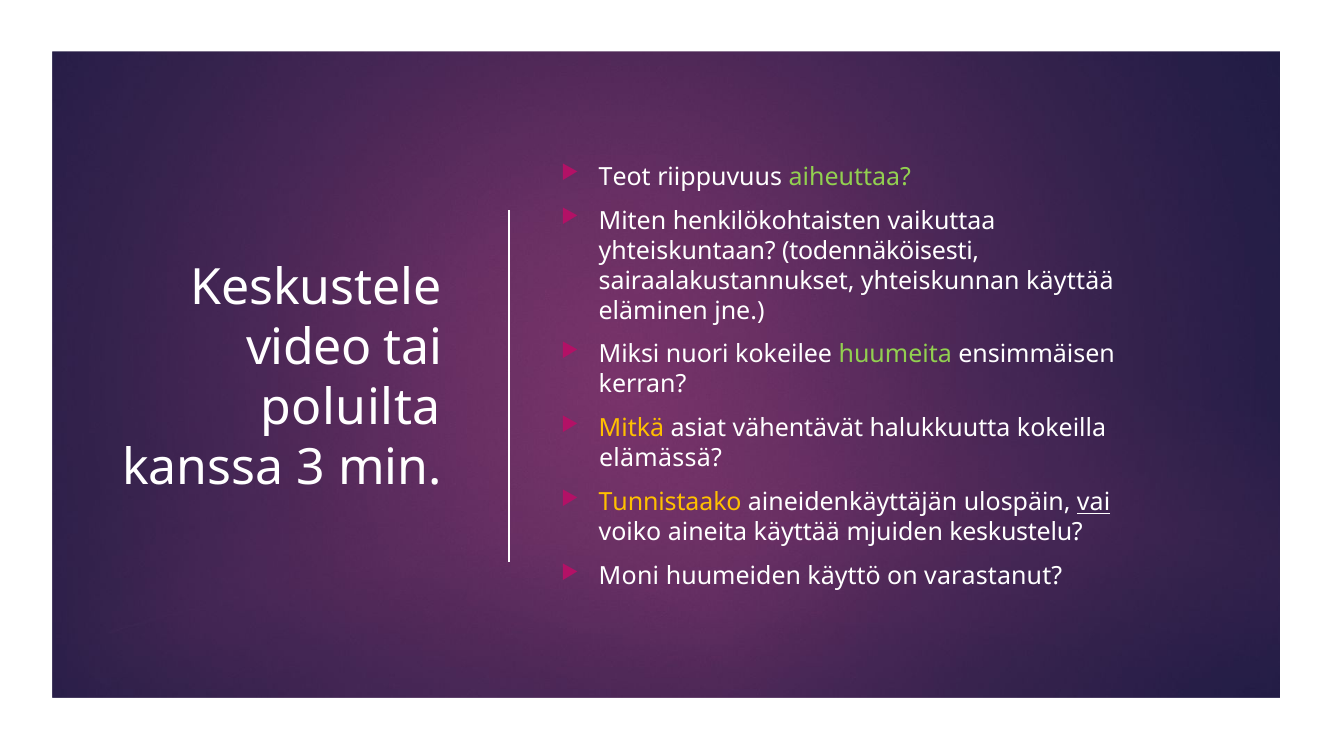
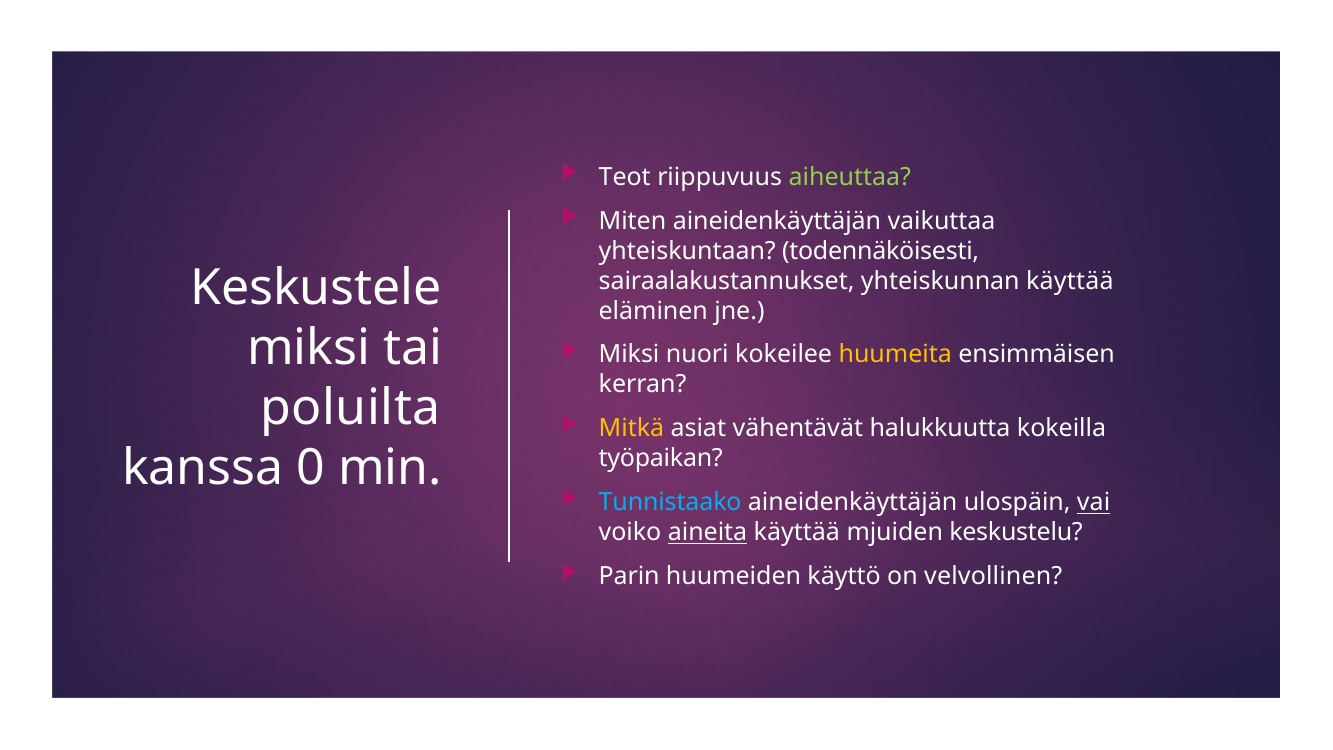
Miten henkilökohtaisten: henkilökohtaisten -> aineidenkäyttäjän (777, 221)
video: video -> miksi (309, 348)
huumeita colour: light green -> yellow (895, 355)
elämässä: elämässä -> työpaikan (661, 459)
3: 3 -> 0 (311, 468)
Tunnistaako colour: yellow -> light blue (670, 502)
aineita underline: none -> present (708, 532)
Moni: Moni -> Parin (629, 576)
varastanut: varastanut -> velvollinen (993, 576)
